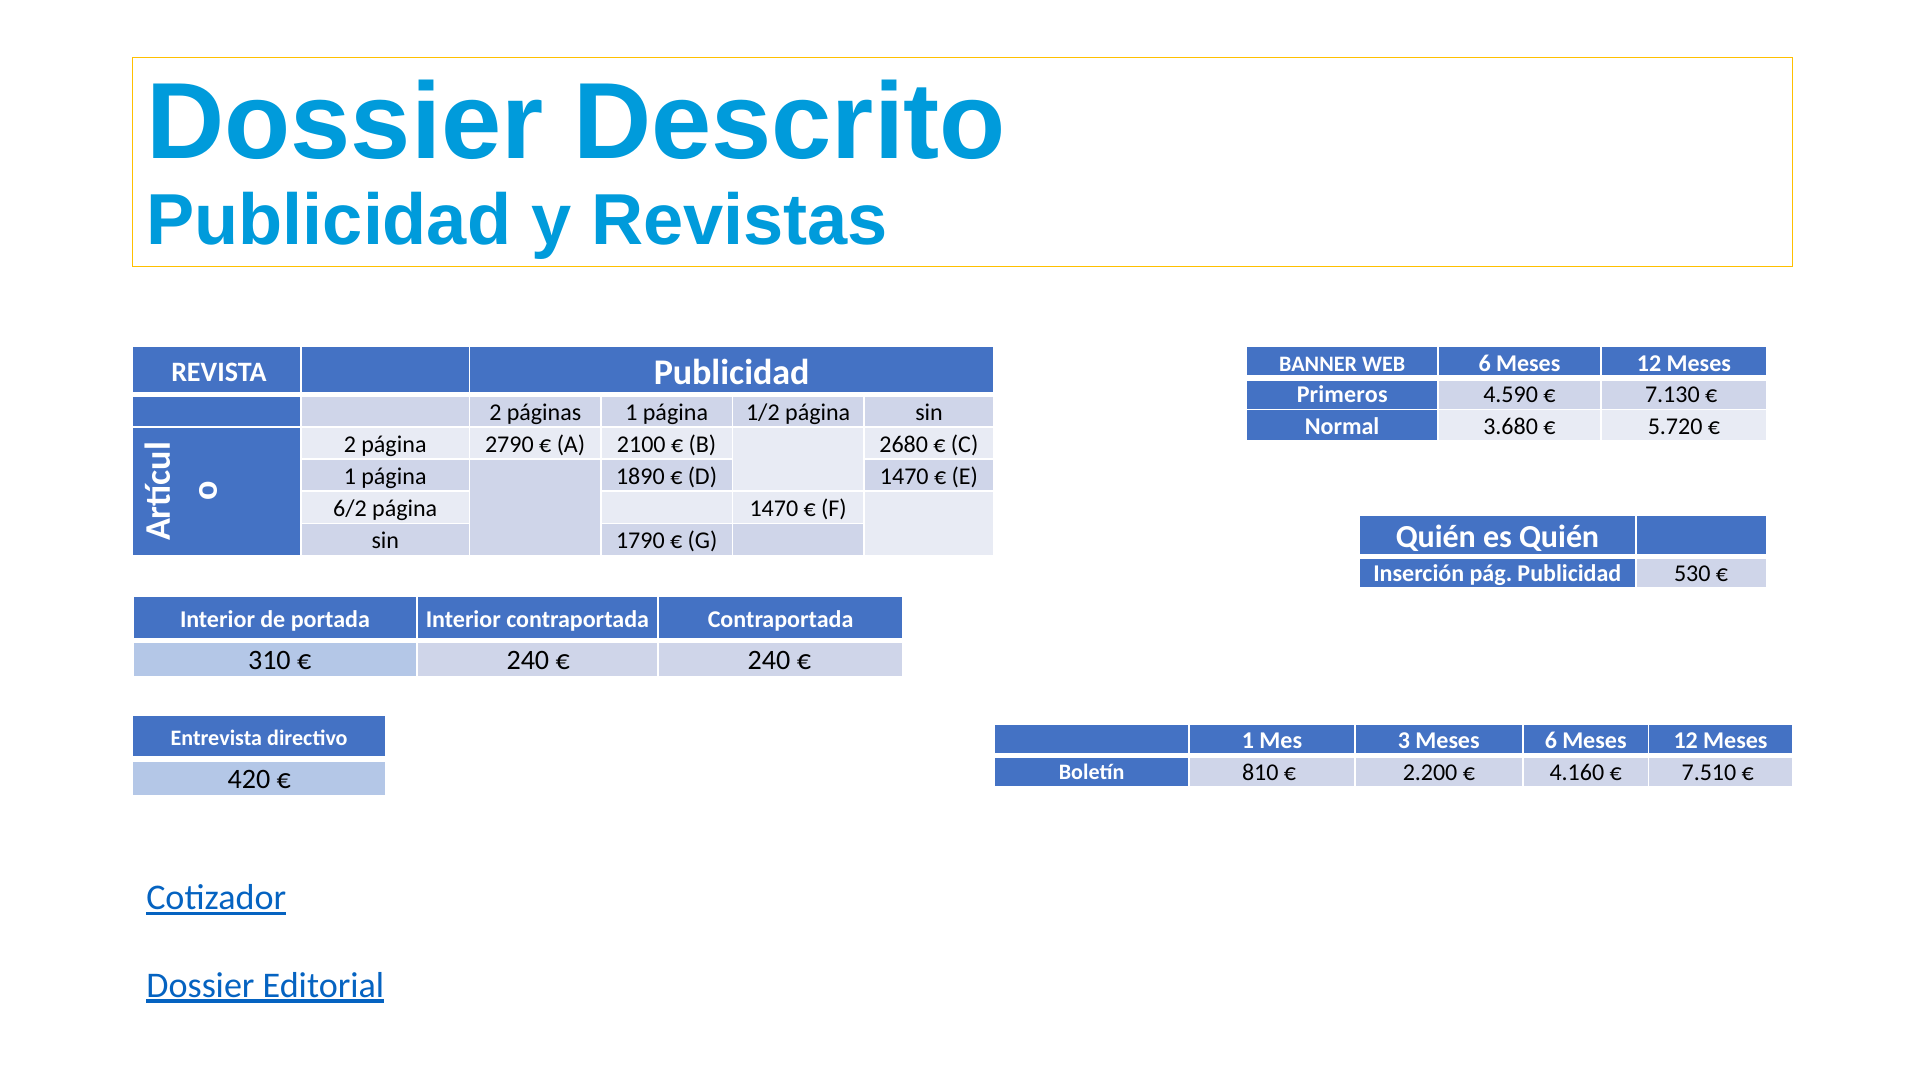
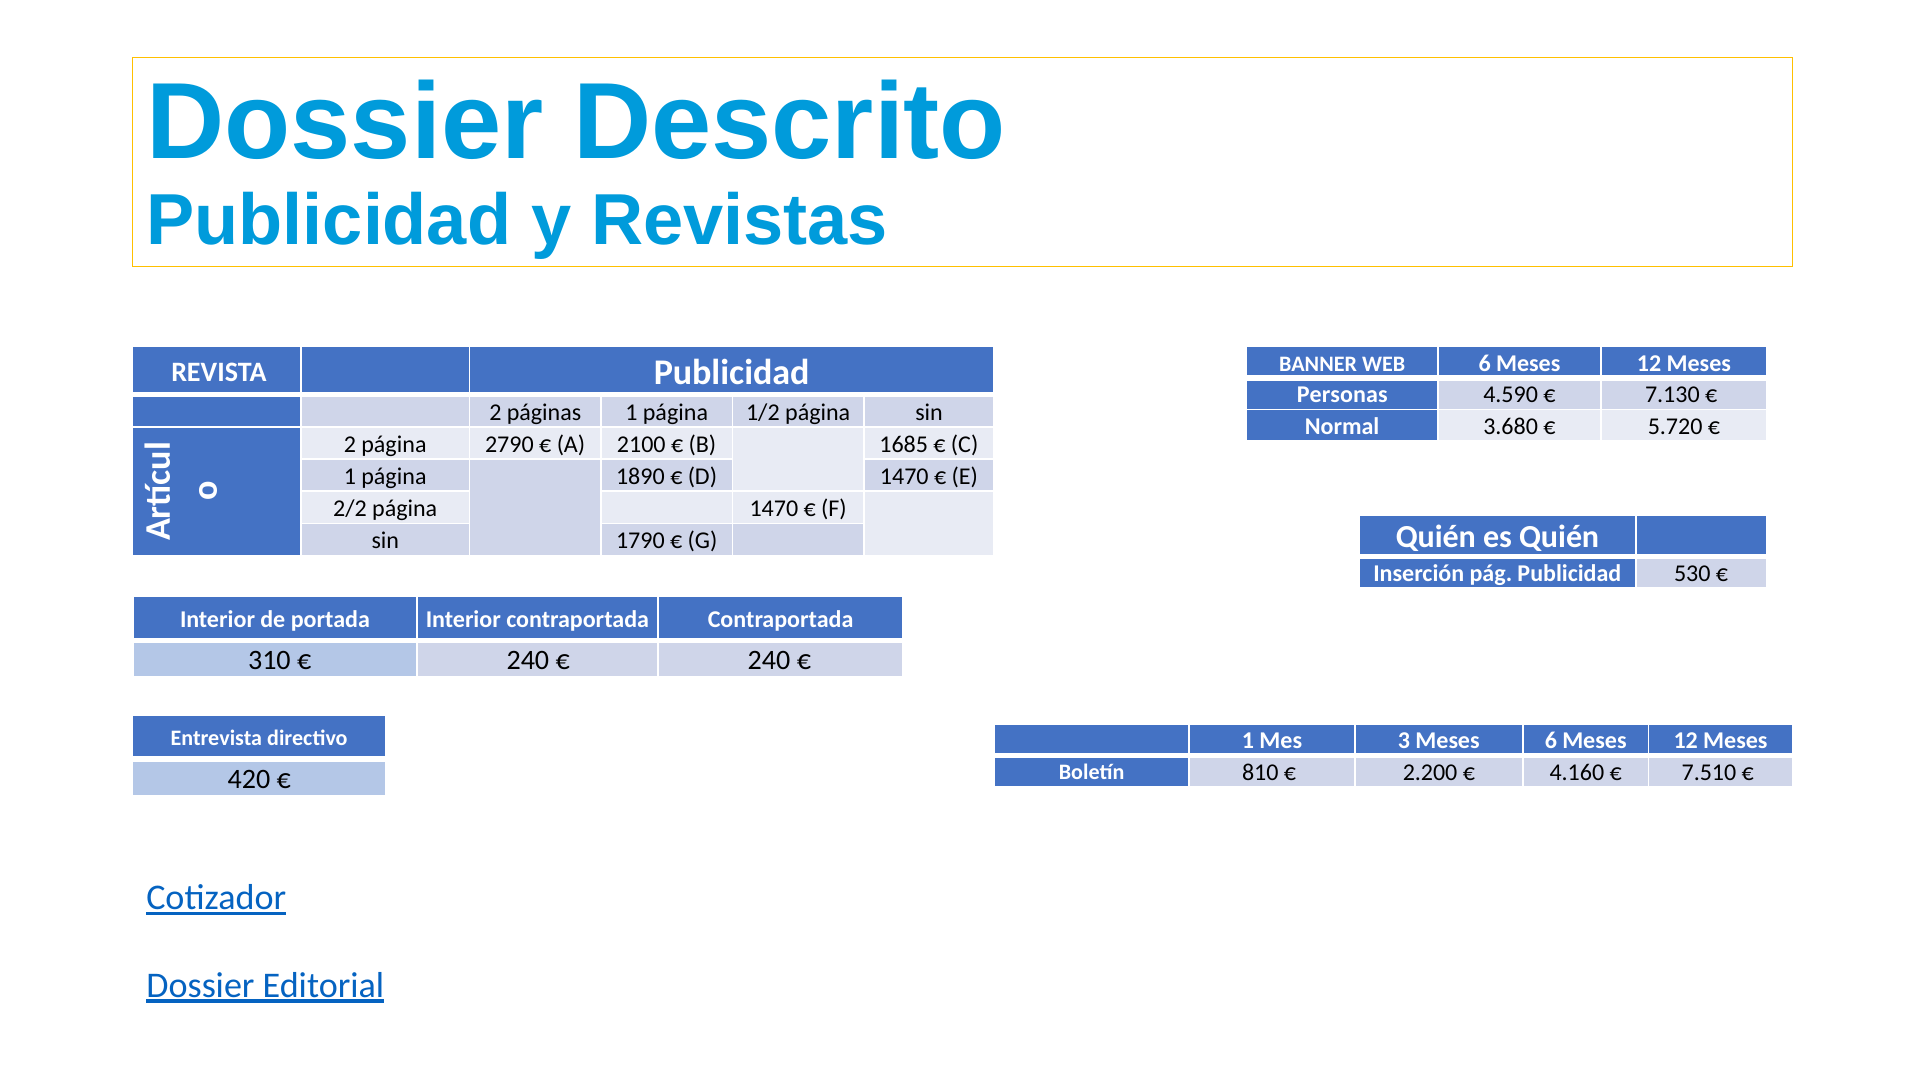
Primeros: Primeros -> Personas (1342, 395)
2680: 2680 -> 1685 (904, 444)
6/2: 6/2 -> 2/2 (350, 509)
